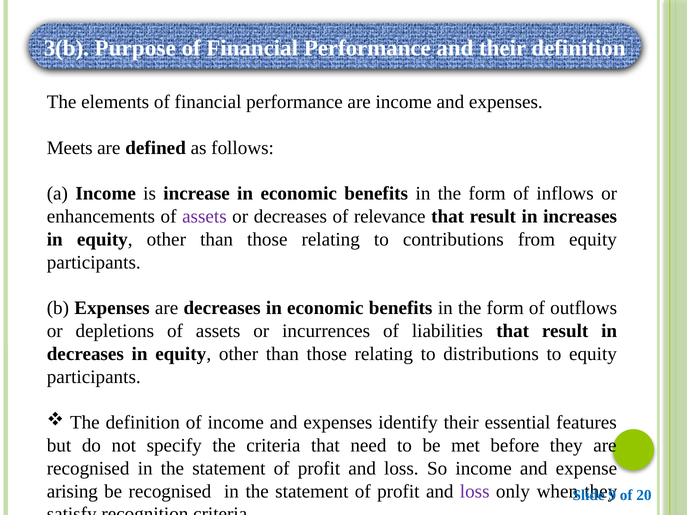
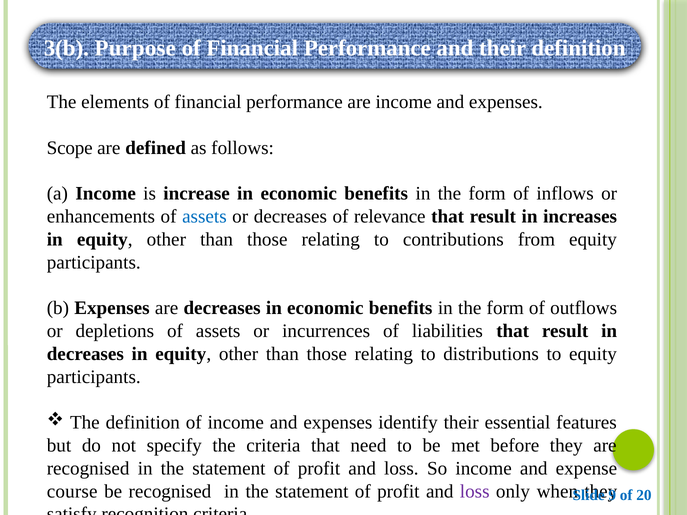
Meets: Meets -> Scope (70, 148)
assets colour: purple -> blue (204, 217)
arising: arising -> course (72, 492)
